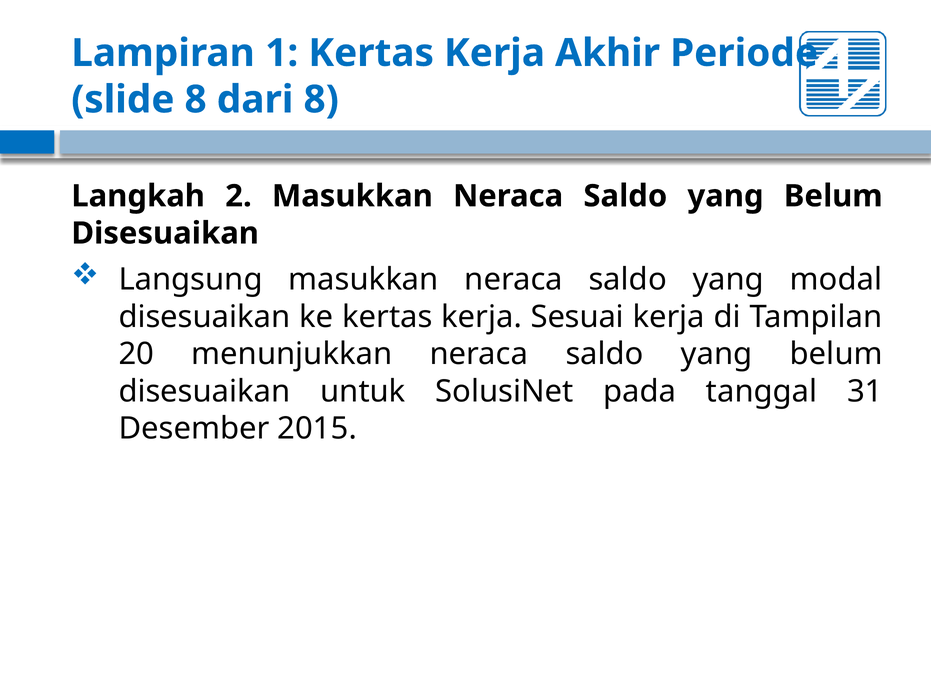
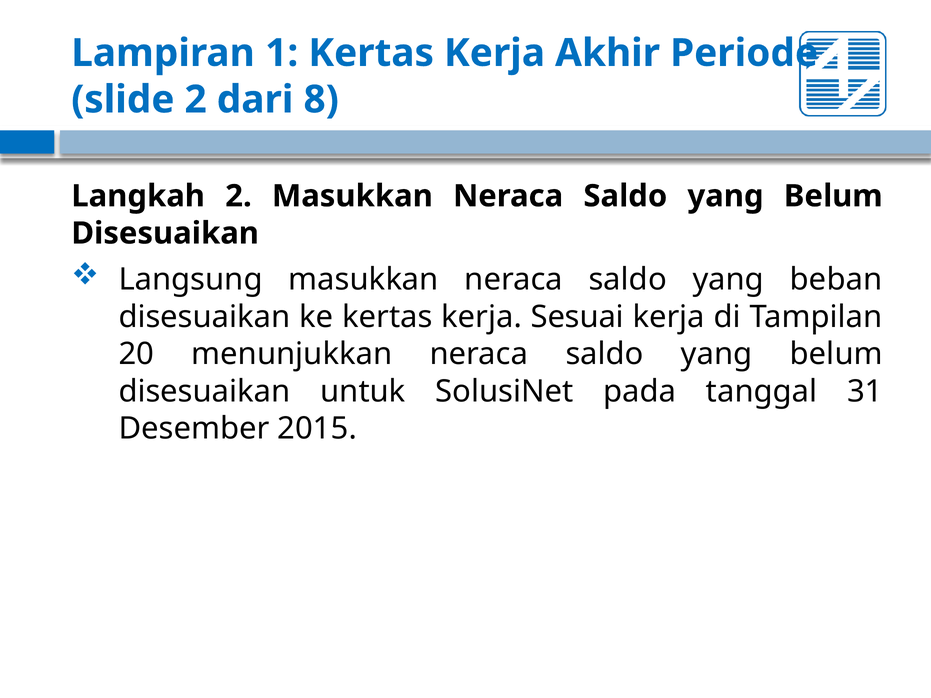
slide 8: 8 -> 2 (196, 100)
modal: modal -> beban (836, 280)
